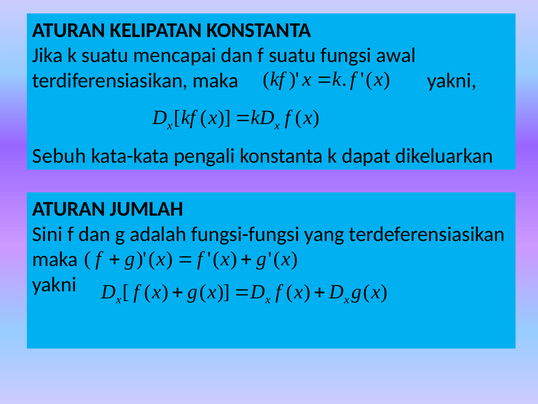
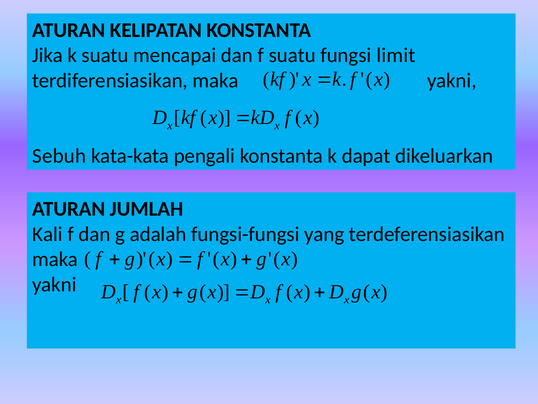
awal: awal -> limit (396, 55)
Sini: Sini -> Kali (47, 234)
